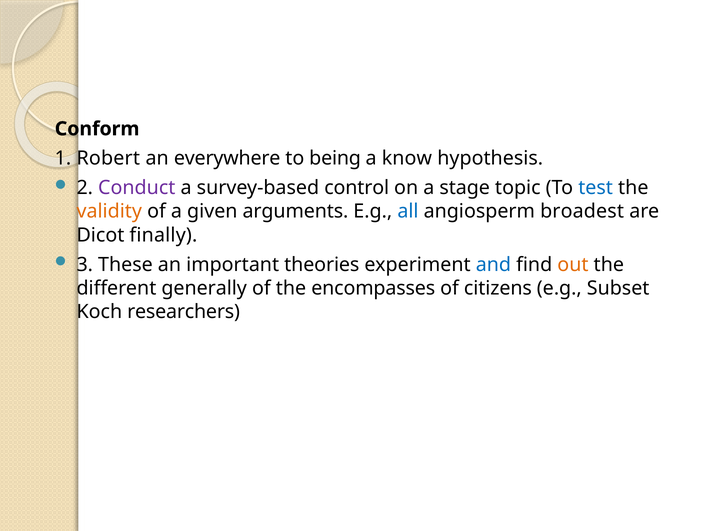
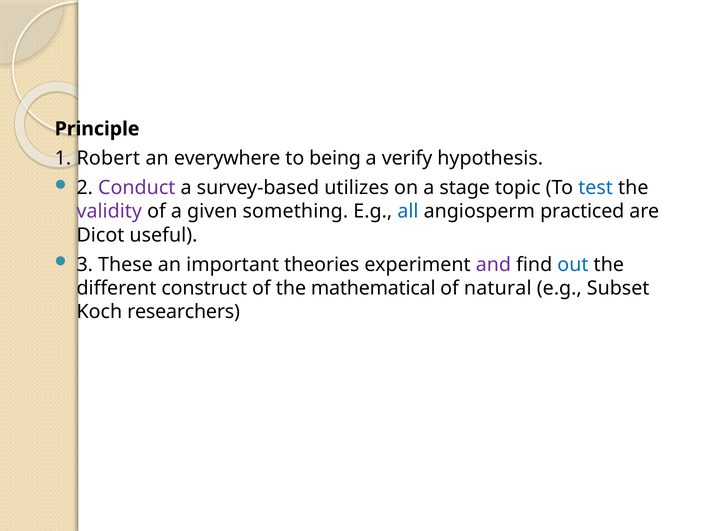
Conform: Conform -> Principle (97, 129)
know: know -> verify (407, 158)
control: control -> utilizes (357, 188)
validity colour: orange -> purple (109, 211)
arguments: arguments -> something (295, 211)
broadest: broadest -> practiced (582, 211)
finally: finally -> useful (163, 235)
and colour: blue -> purple (493, 264)
out colour: orange -> blue (573, 264)
generally: generally -> construct (204, 288)
encompasses: encompasses -> mathematical (373, 288)
citizens: citizens -> natural (498, 288)
